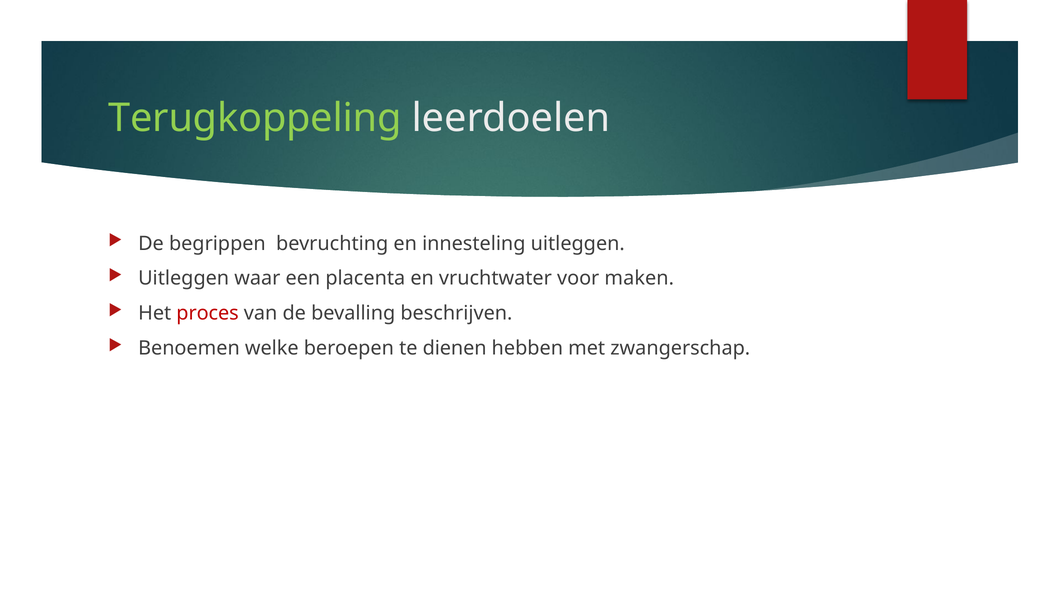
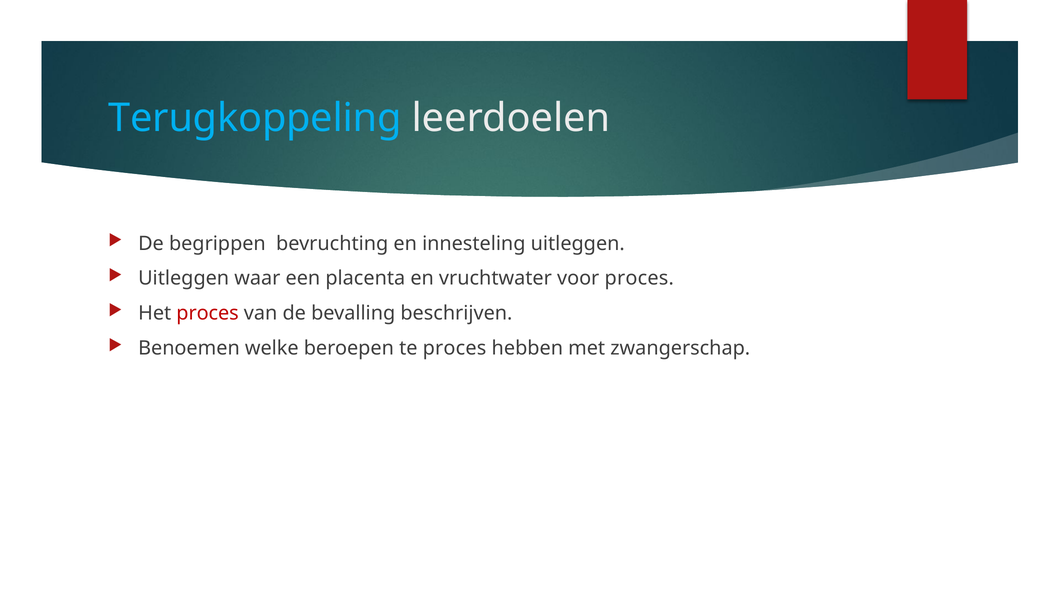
Terugkoppeling colour: light green -> light blue (255, 118)
voor maken: maken -> proces (639, 279)
te dienen: dienen -> proces (455, 348)
